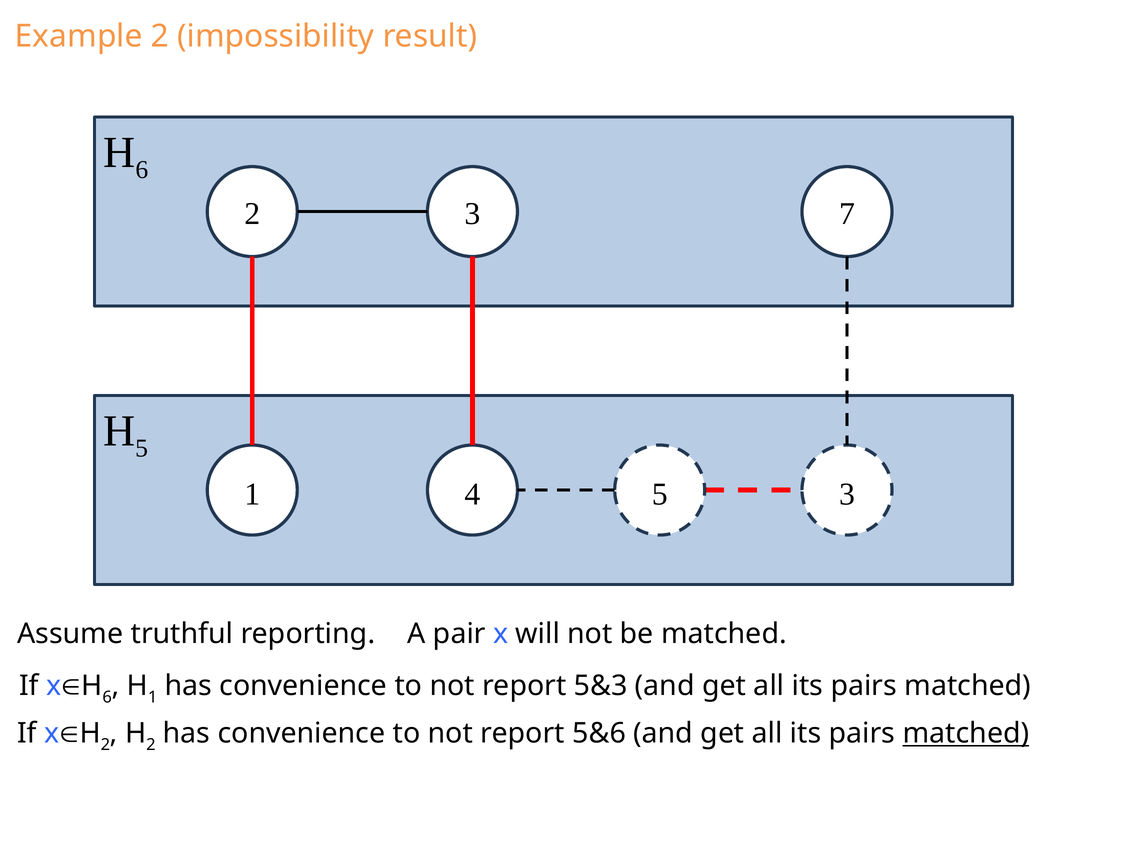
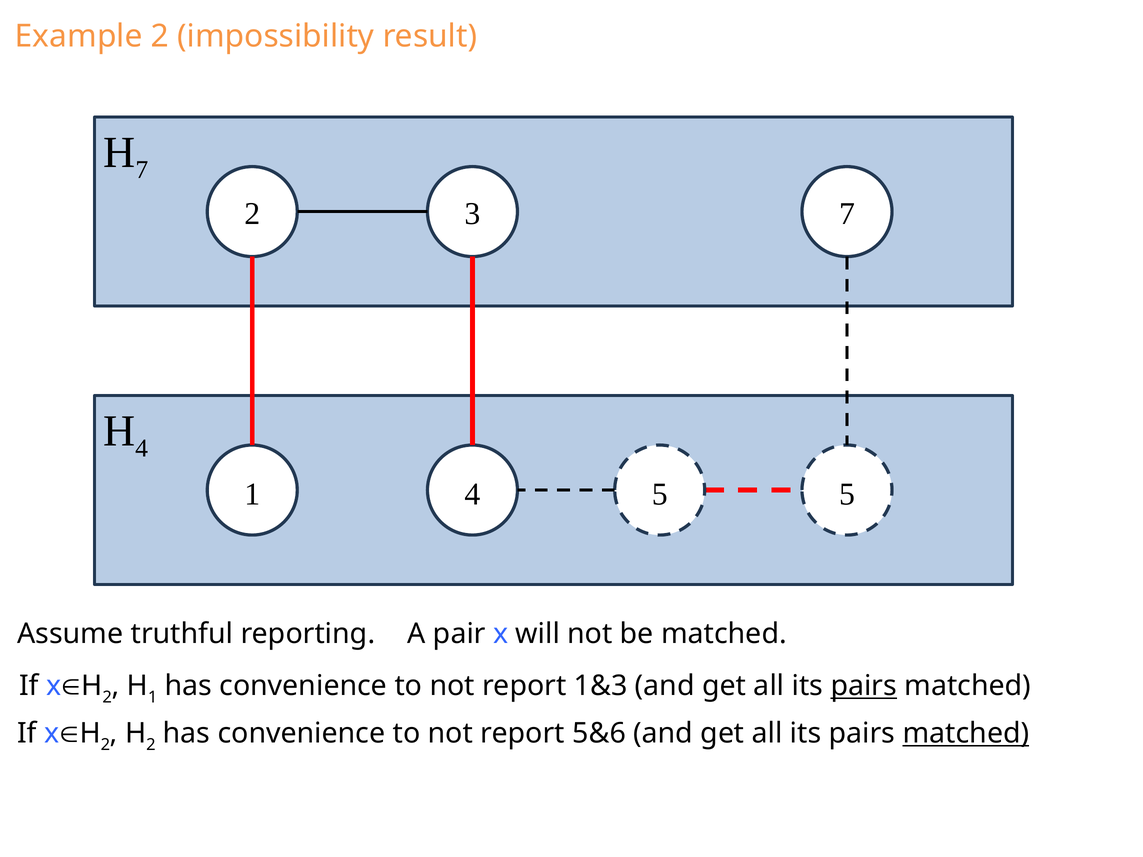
6: 6 -> 7 (142, 170)
5: 5 -> 4 (142, 448)
4 3: 3 -> 5 (847, 495)
6: 6 -> 2 (107, 697)
5&3: 5&3 -> 1&3 (601, 686)
pairs underline: none -> present (864, 686)
